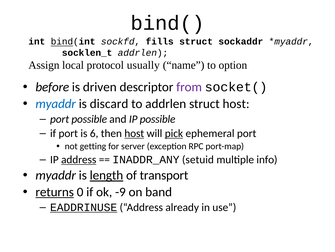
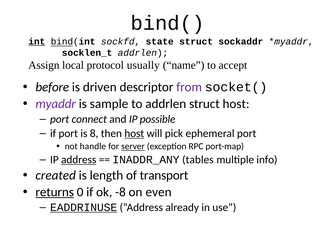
int underline: none -> present (37, 41)
fills: fills -> state (160, 41)
option: option -> accept (233, 65)
myaddr colour: blue -> purple (56, 103)
discard: discard -> sample (109, 103)
port possible: possible -> connect (89, 119)
6: 6 -> 8 (94, 133)
pick underline: present -> none (174, 133)
getting: getting -> handle (93, 146)
server underline: none -> present (133, 146)
setuid: setuid -> tables (198, 159)
myaddr: myaddr -> created (56, 175)
length underline: present -> none (106, 175)
-9: -9 -> -8 (120, 192)
band: band -> even (159, 192)
